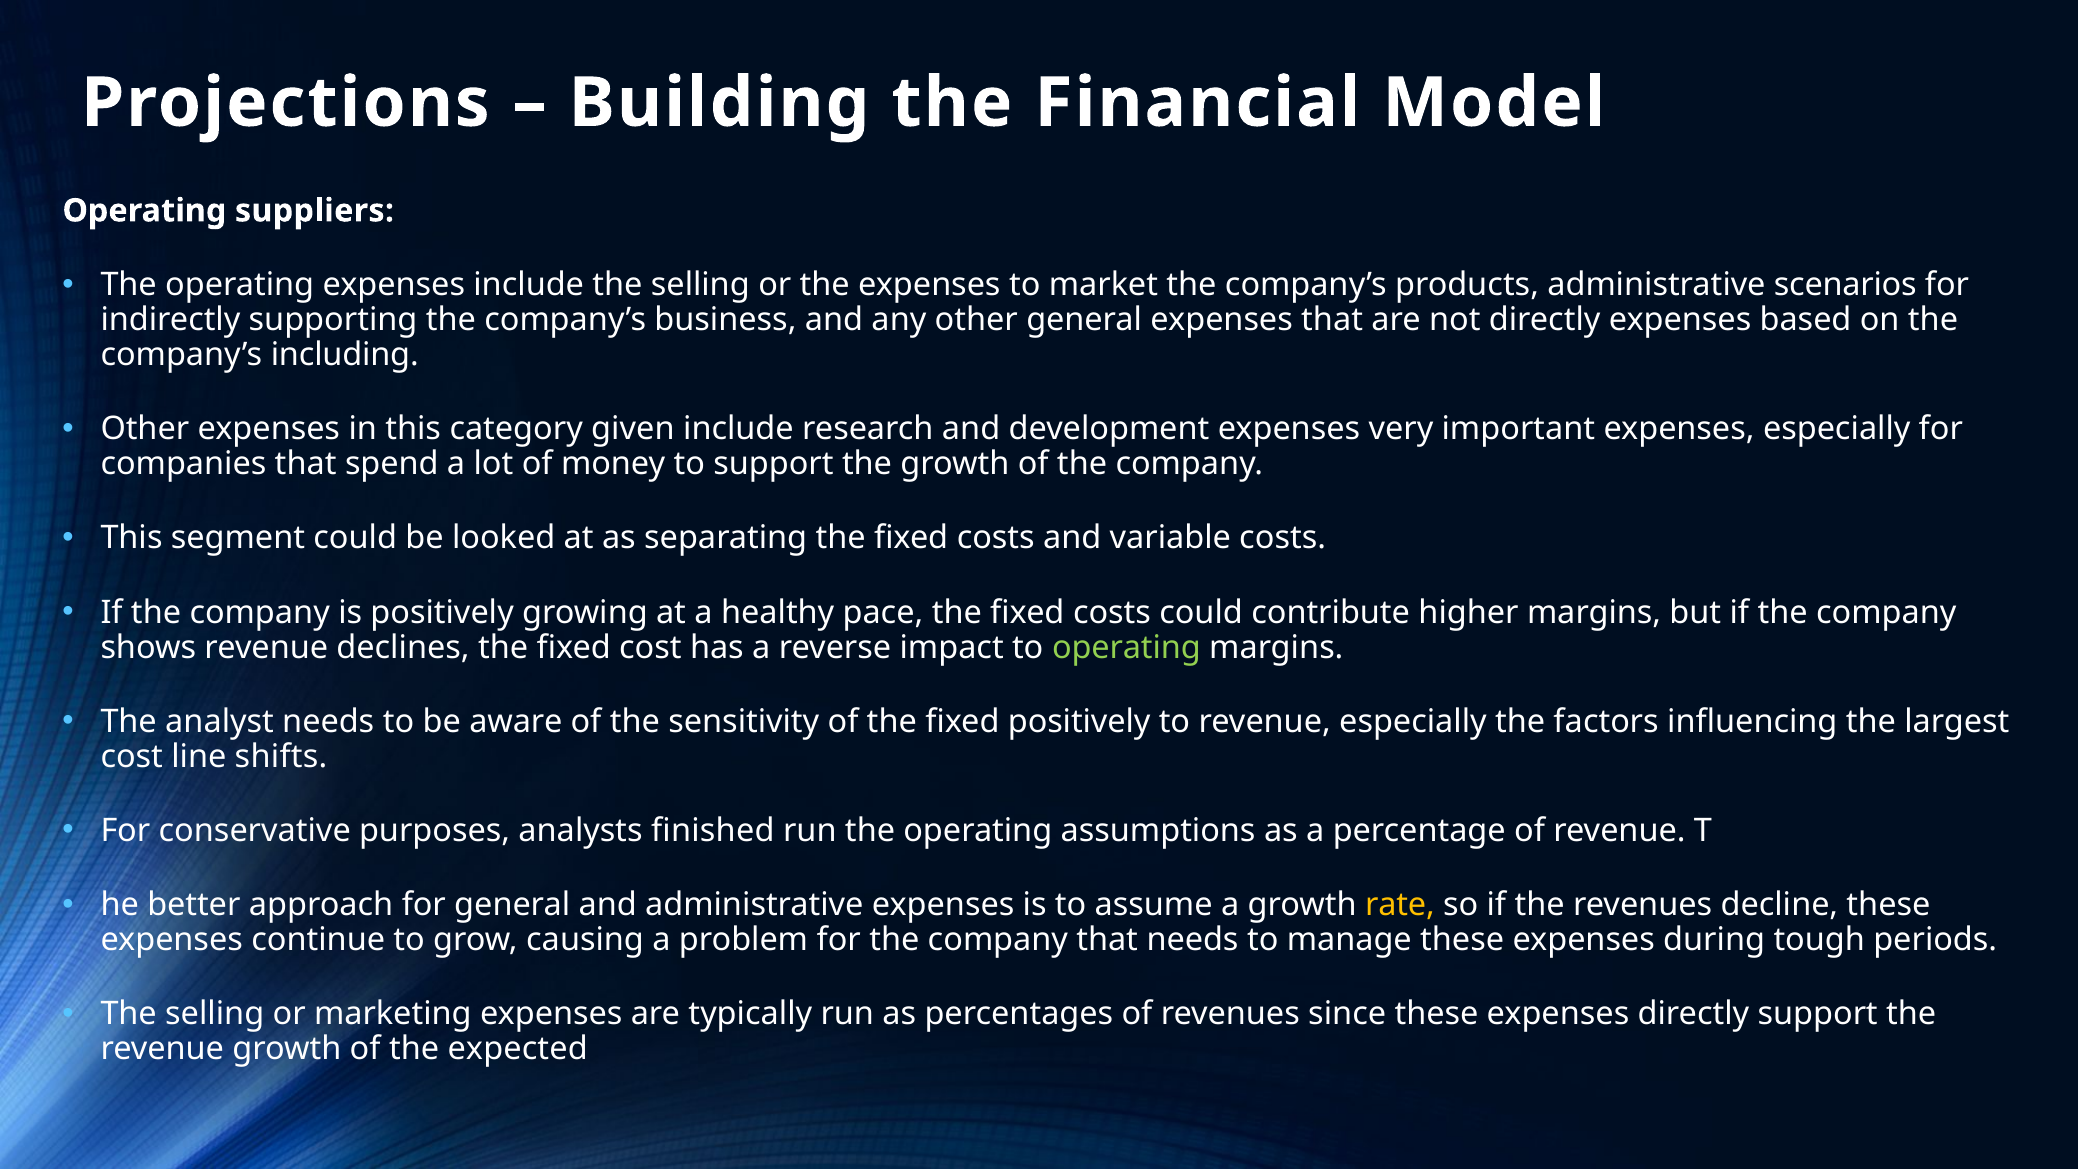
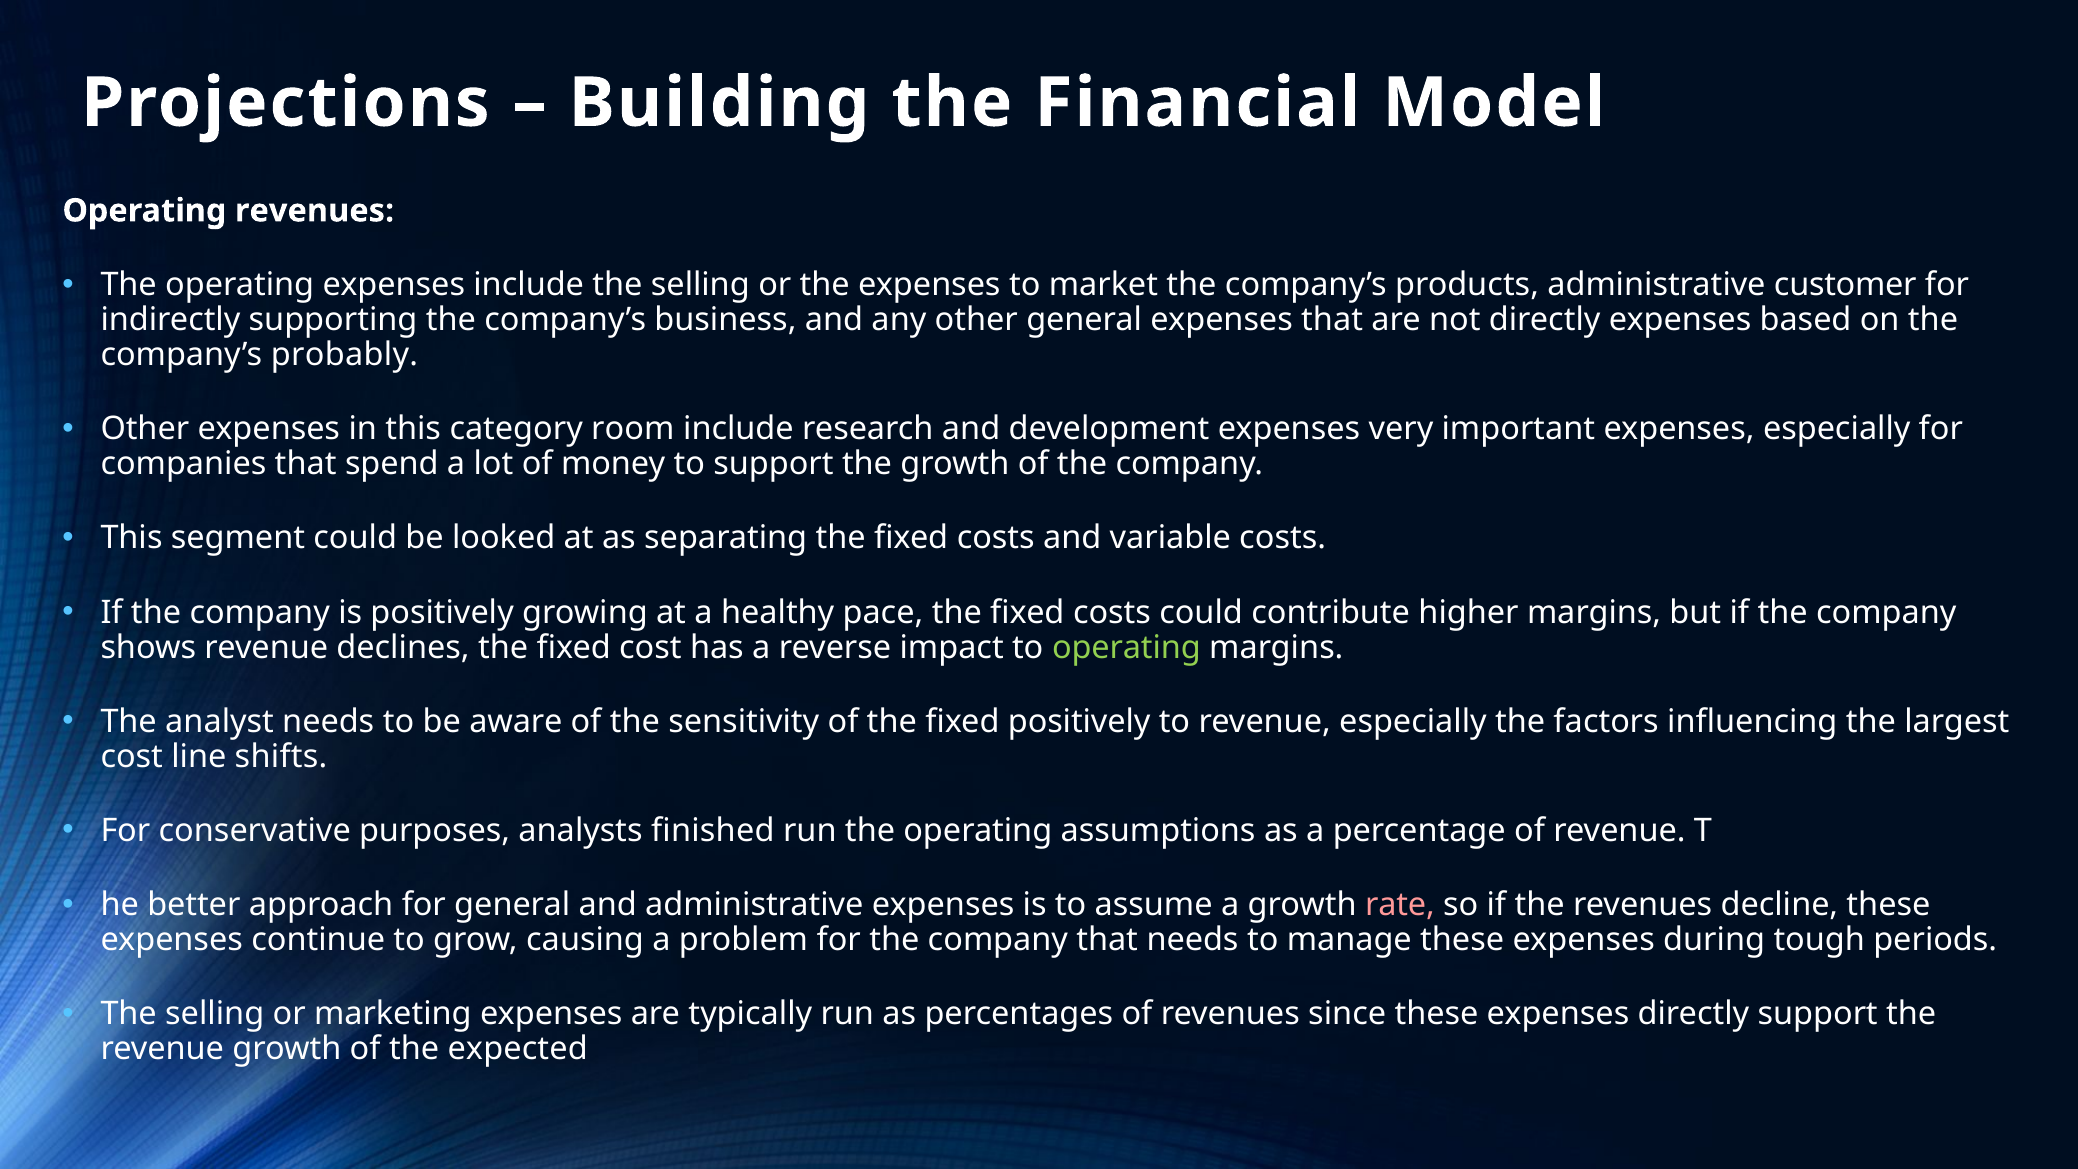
Operating suppliers: suppliers -> revenues (315, 211)
scenarios: scenarios -> customer (1845, 285)
including: including -> probably (345, 355)
given: given -> room (633, 429)
rate colour: yellow -> pink (1400, 905)
